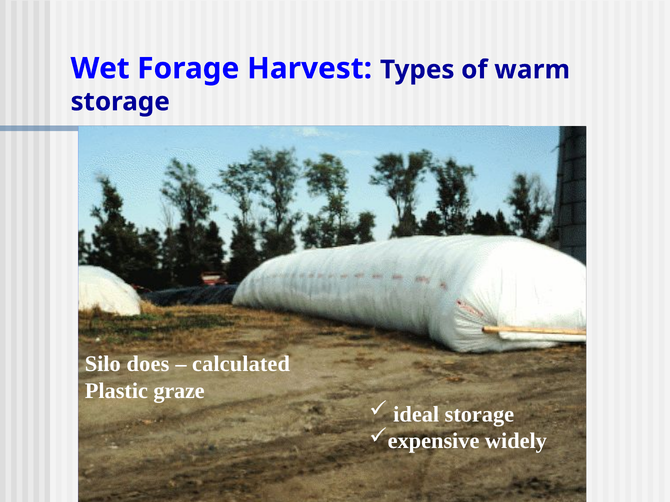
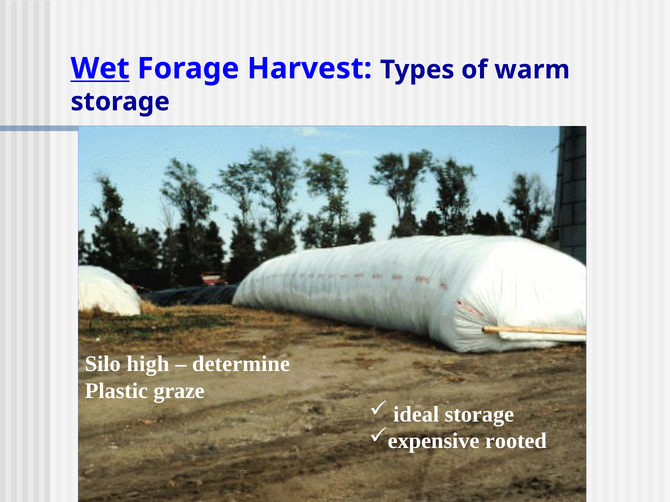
Wet underline: none -> present (100, 69)
does: does -> high (148, 364)
calculated: calculated -> determine (241, 364)
widely: widely -> rooted (516, 441)
